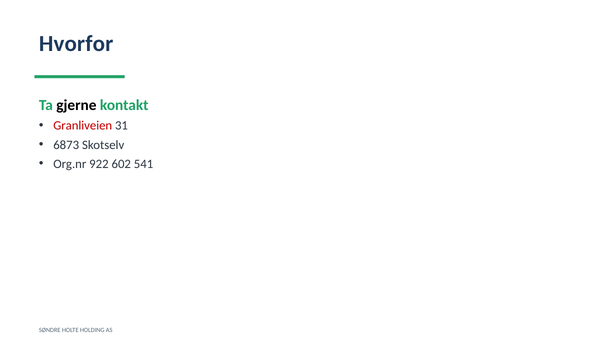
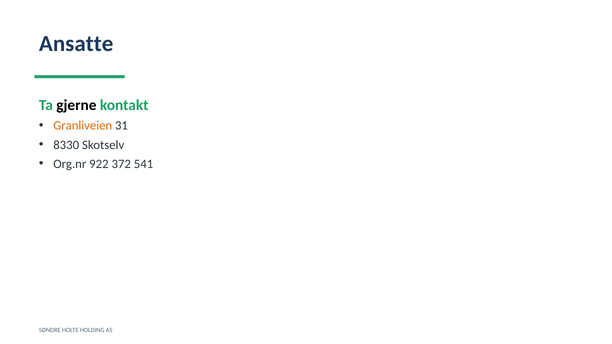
Hvorfor: Hvorfor -> Ansatte (76, 44)
Granliveien colour: red -> orange (83, 126)
6873: 6873 -> 8330 (66, 145)
602: 602 -> 372 (121, 164)
